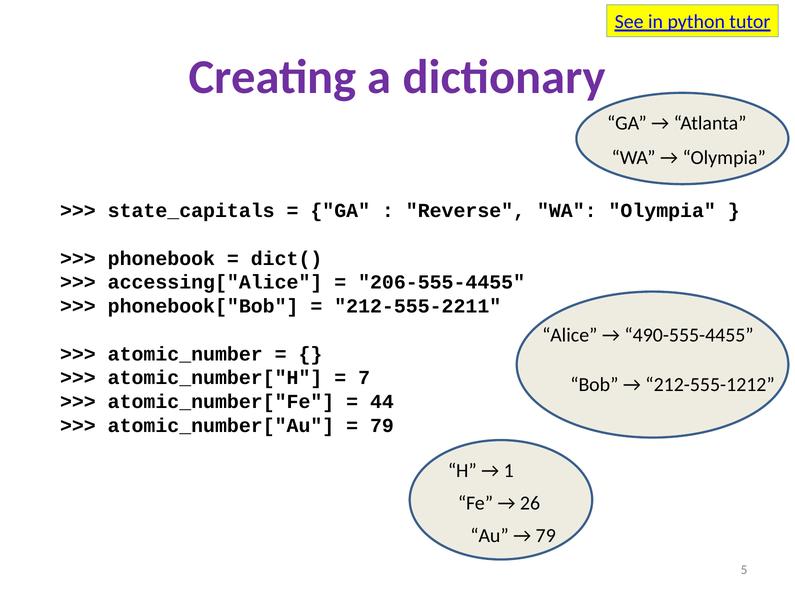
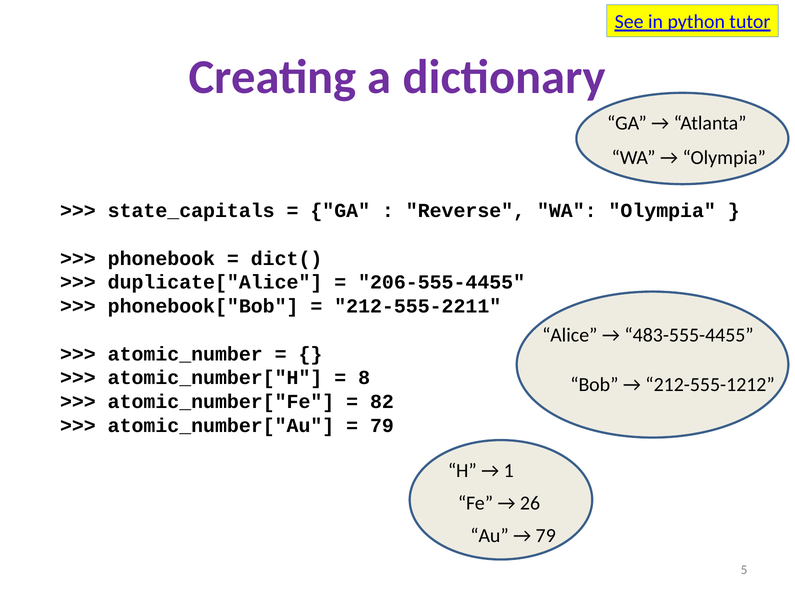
accessing["Alice: accessing["Alice -> duplicate["Alice (215, 282)
490-555-4455: 490-555-4455 -> 483-555-4455 (689, 335)
7: 7 -> 8 (364, 377)
44: 44 -> 82 (382, 401)
